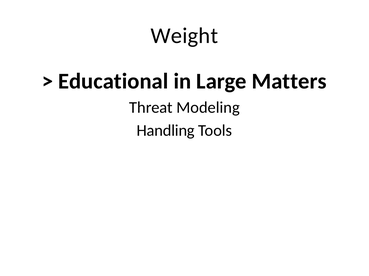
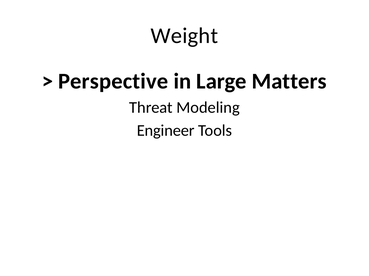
Educational: Educational -> Perspective (113, 82)
Handling: Handling -> Engineer (166, 131)
